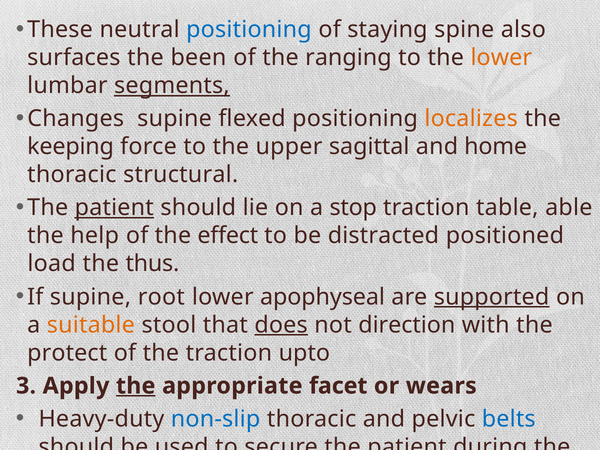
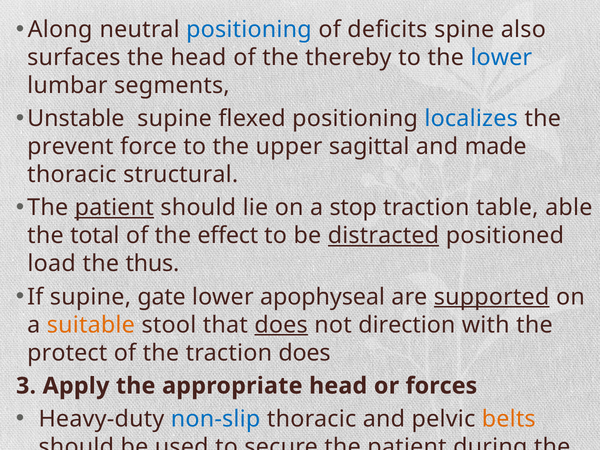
These: These -> Along (60, 30)
staying: staying -> deficits (387, 30)
the been: been -> head (198, 58)
ranging: ranging -> thereby (348, 58)
lower colour: orange -> blue (501, 58)
segments underline: present -> none (172, 86)
Changes: Changes -> Unstable (76, 119)
localizes colour: orange -> blue (471, 119)
keeping: keeping -> prevent (70, 147)
home: home -> made (496, 147)
help: help -> total (95, 236)
distracted underline: none -> present (383, 236)
root: root -> gate (162, 297)
traction upto: upto -> does (305, 353)
the underline: present -> none (136, 386)
appropriate facet: facet -> head (338, 386)
wears: wears -> forces (441, 386)
belts colour: blue -> orange (509, 419)
